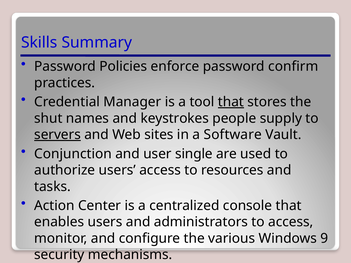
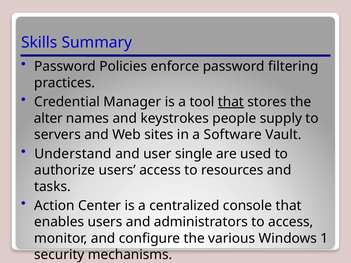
confirm: confirm -> filtering (293, 66)
shut: shut -> alter (48, 118)
servers underline: present -> none (58, 135)
Conjunction: Conjunction -> Understand (73, 154)
9: 9 -> 1 (324, 239)
